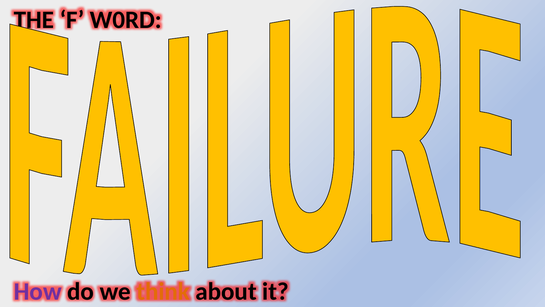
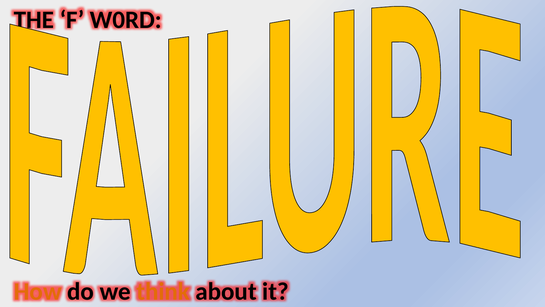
How colour: purple -> orange (38, 291)
